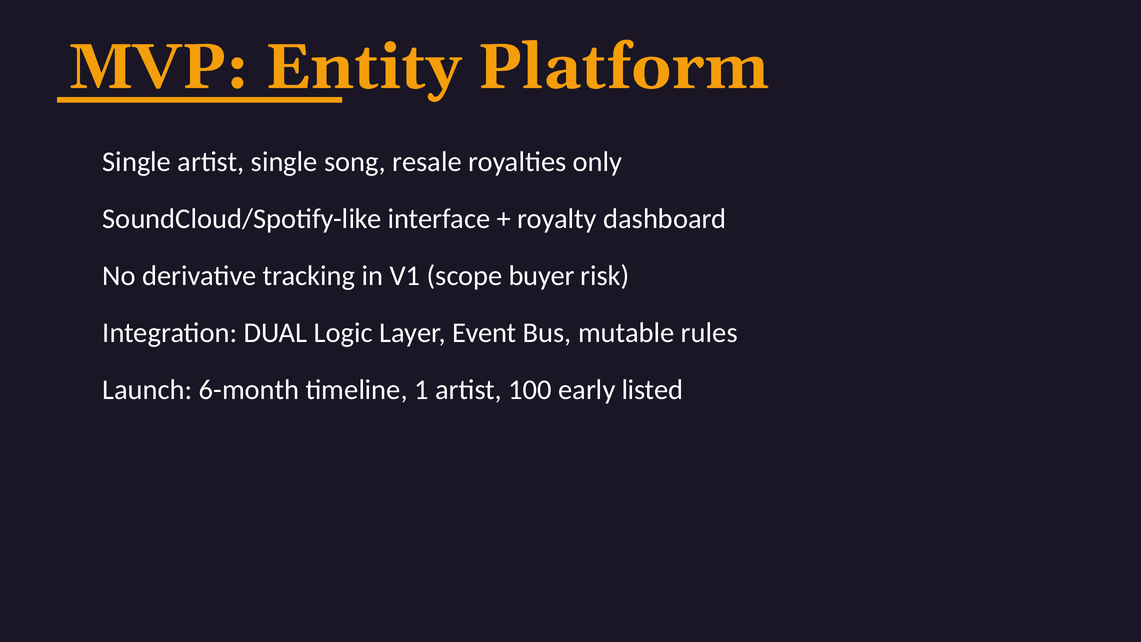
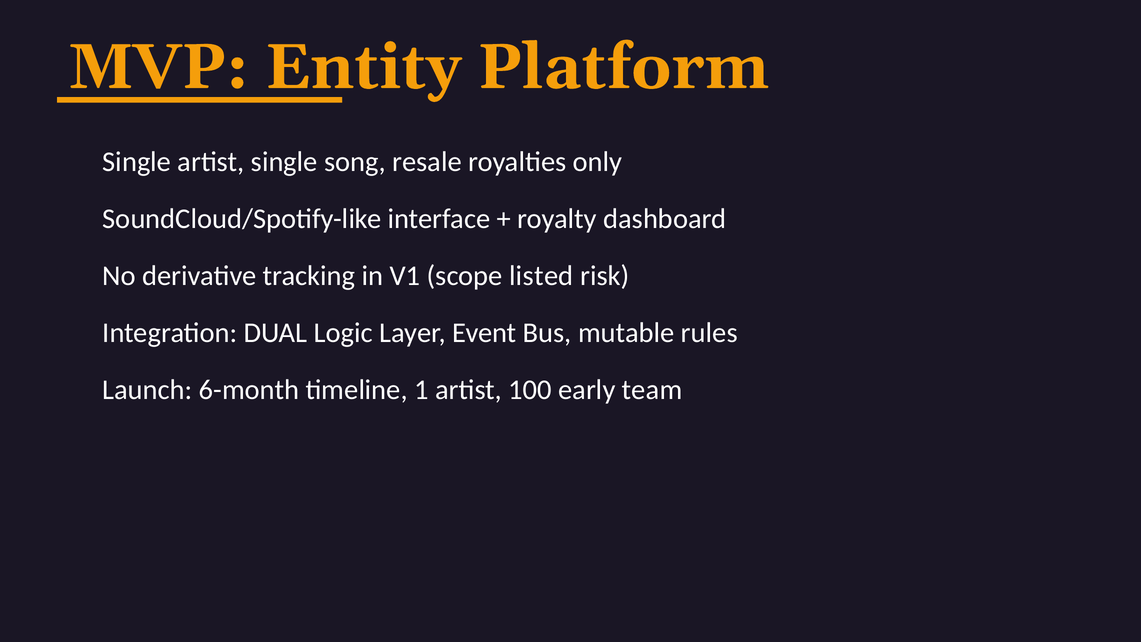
buyer: buyer -> listed (541, 276)
listed: listed -> team (652, 390)
